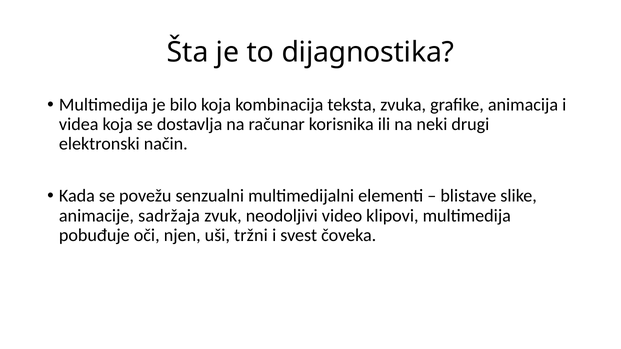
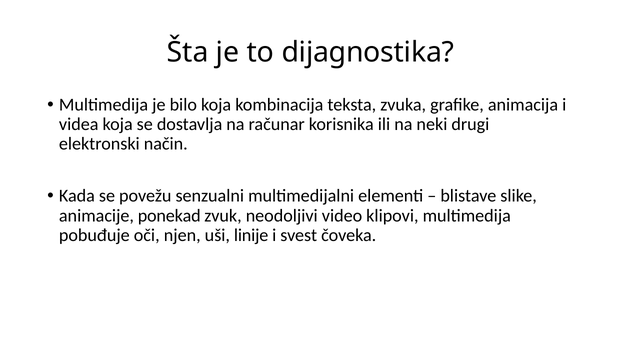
sadržaja: sadržaja -> ponekad (169, 216)
tržni: tržni -> linije (251, 235)
